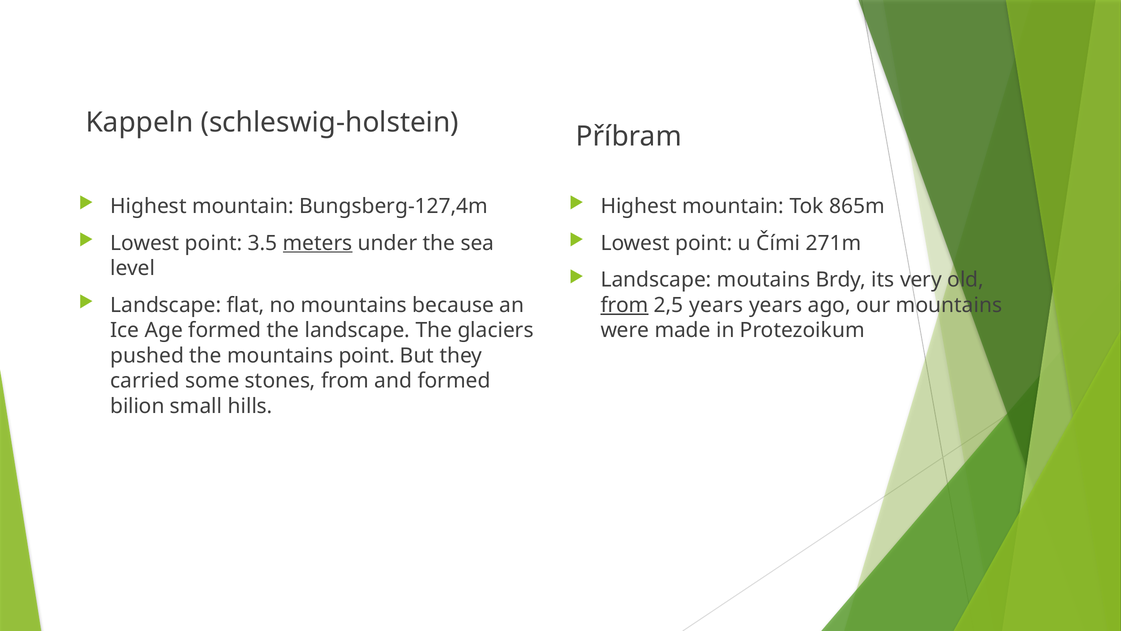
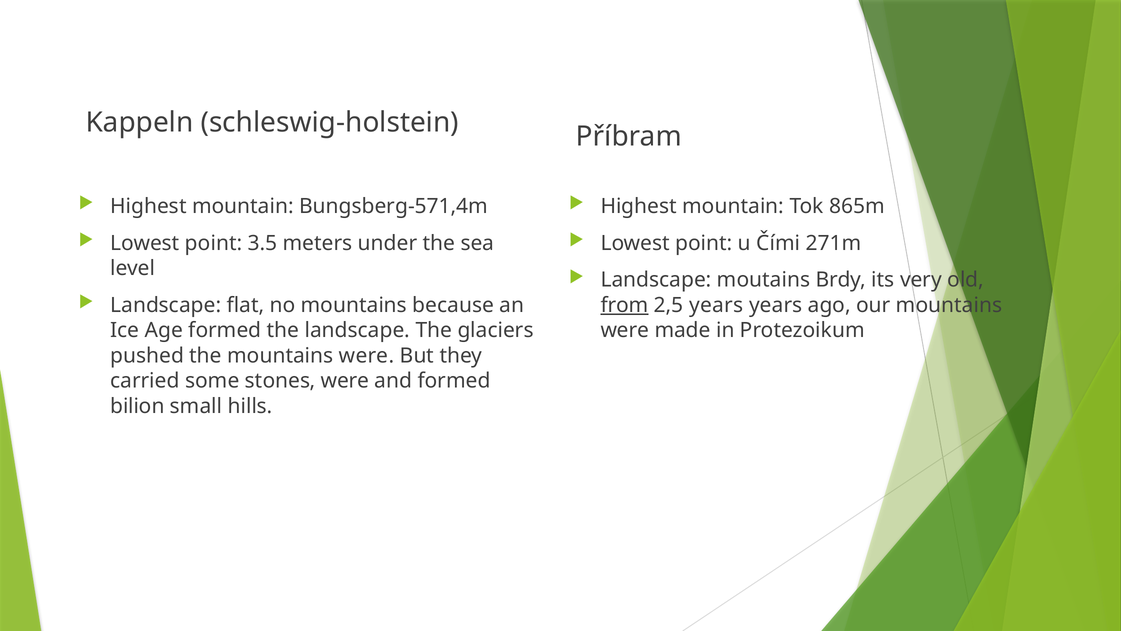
Bungsberg-127,4m: Bungsberg-127,4m -> Bungsberg-571,4m (394, 206)
meters underline: present -> none (318, 243)
the mountains point: point -> were (366, 355)
stones from: from -> were (345, 381)
